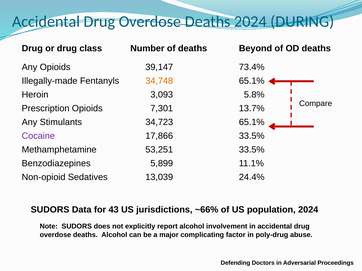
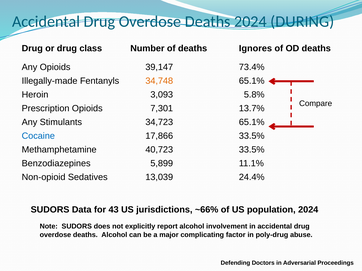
Beyond: Beyond -> Ignores (255, 48)
Cocaine colour: purple -> blue (38, 136)
53,251: 53,251 -> 40,723 (159, 150)
